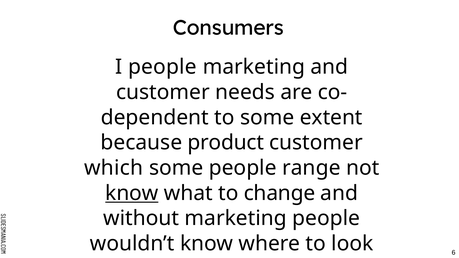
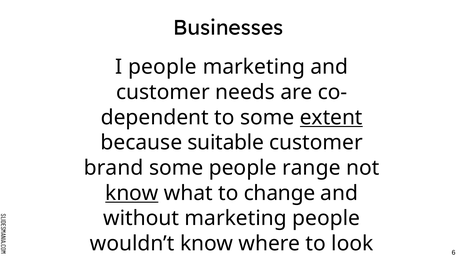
Consumers: Consumers -> Businesses (228, 28)
extent underline: none -> present (331, 118)
product: product -> suitable (226, 143)
which: which -> brand (114, 168)
